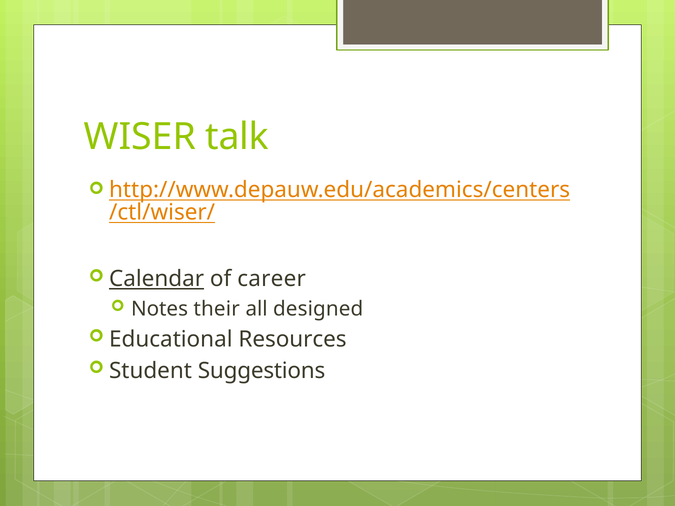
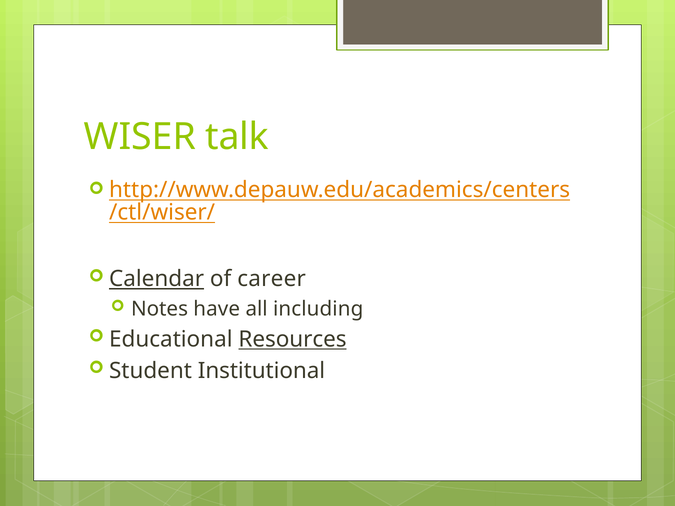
their: their -> have (217, 309)
designed: designed -> including (318, 309)
Resources underline: none -> present (293, 340)
Suggestions: Suggestions -> Institutional (261, 371)
